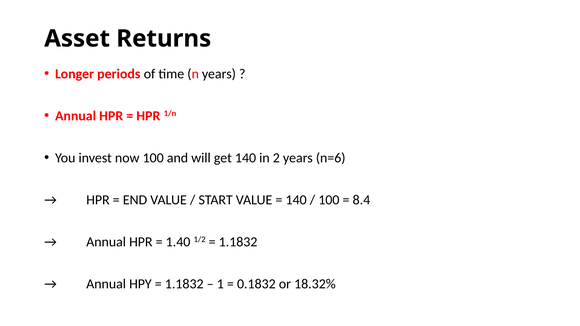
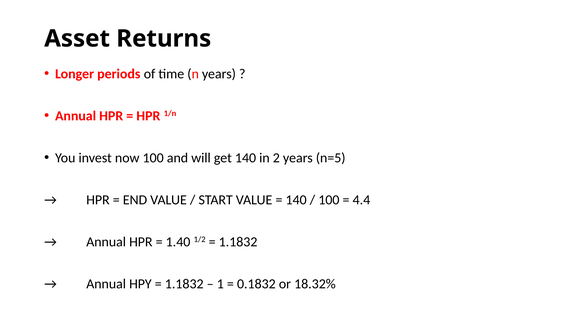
n=6: n=6 -> n=5 (331, 158)
8.4: 8.4 -> 4.4 (361, 200)
